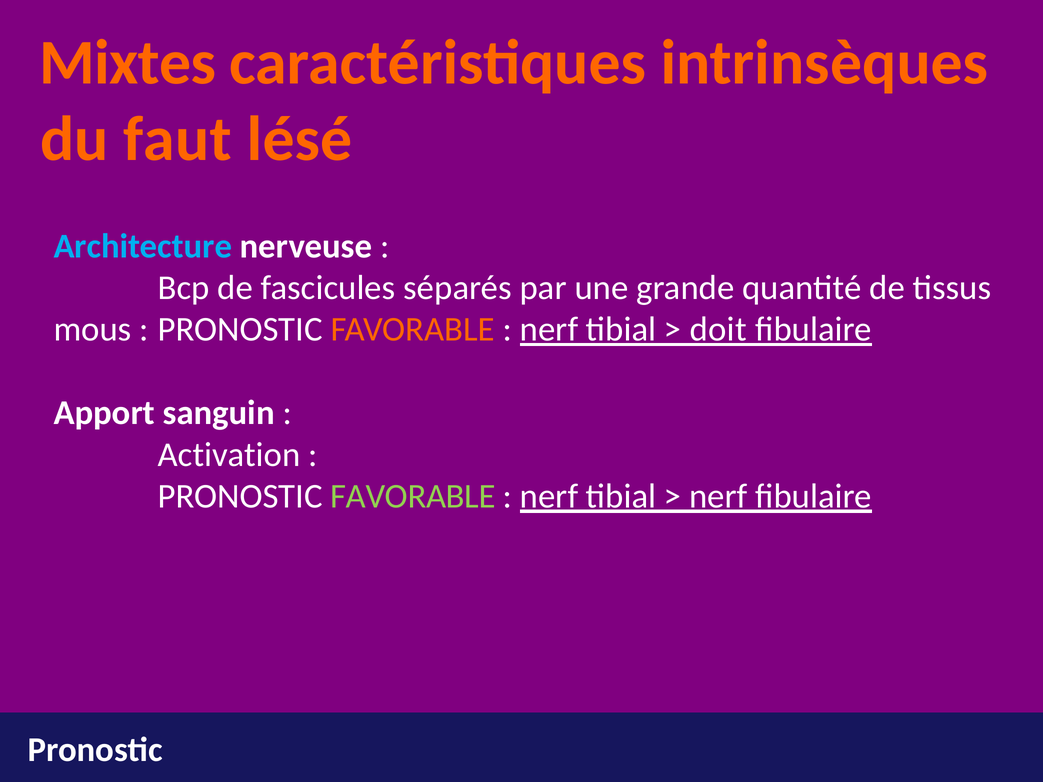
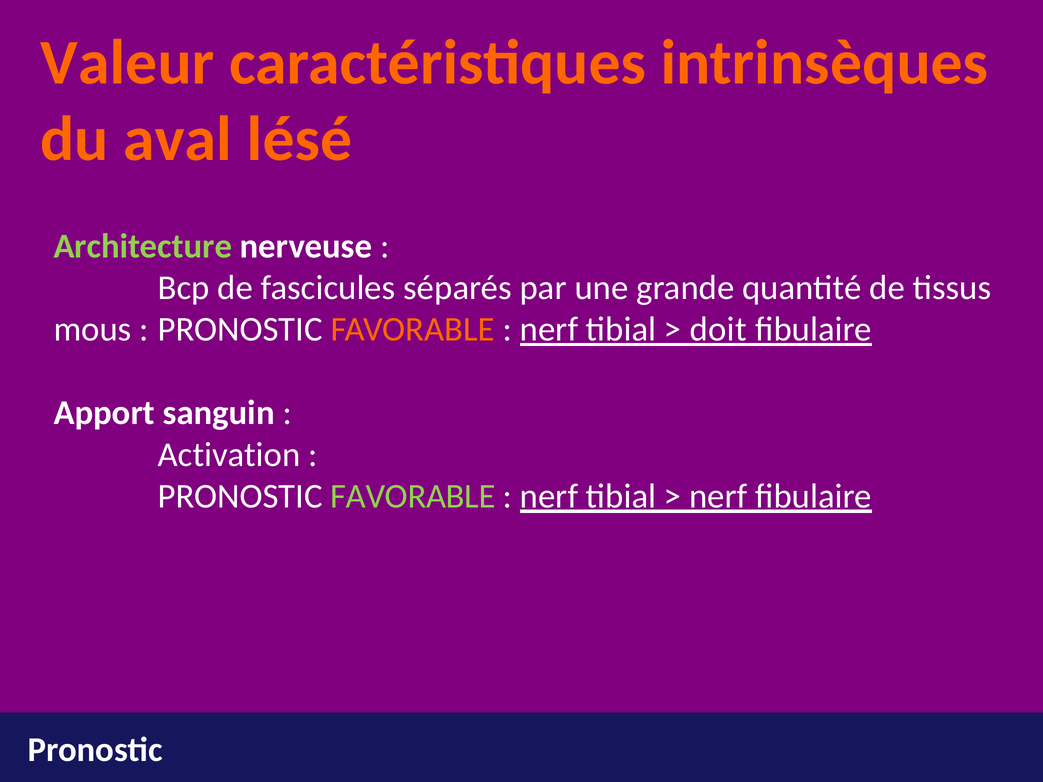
Mixtes: Mixtes -> Valeur (127, 63)
faut: faut -> aval (178, 139)
Architecture colour: light blue -> light green (143, 246)
